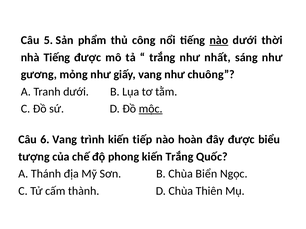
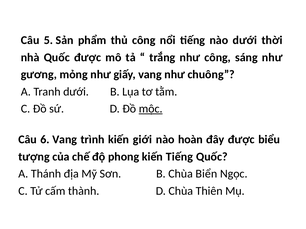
nào underline: present -> none (219, 40)
nhà Tiếng: Tiếng -> Quốc (57, 58)
như nhất: nhất -> công (218, 58)
tiếp: tiếp -> giới (142, 140)
kiến Trắng: Trắng -> Tiếng (179, 157)
